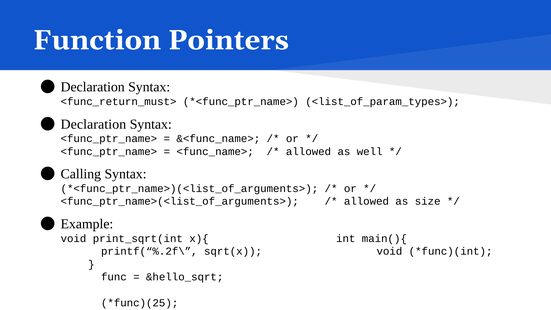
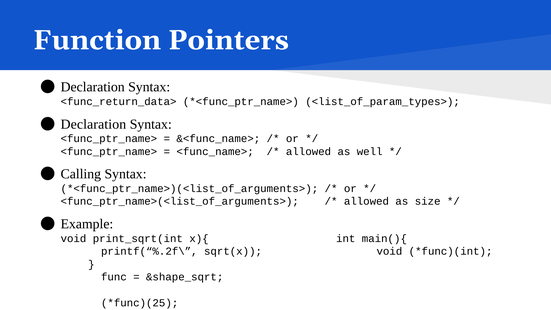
<func_return_must>: <func_return_must> -> <func_return_data> (119, 102)
&hello_sqrt: &hello_sqrt -> &shape_sqrt (185, 277)
